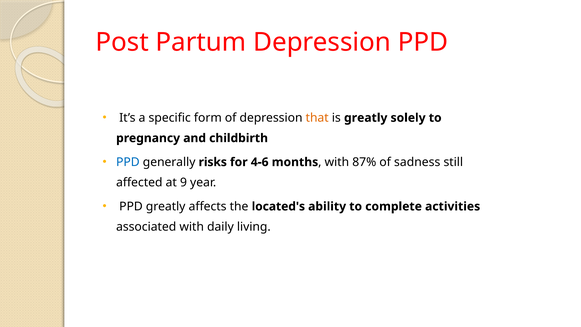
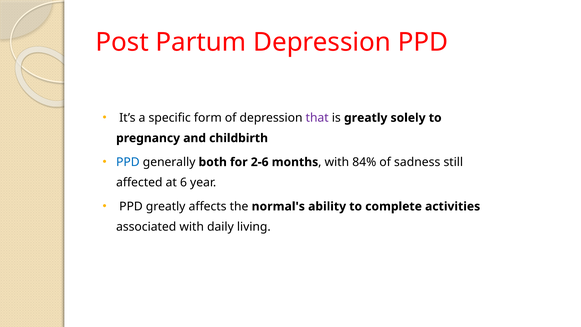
that colour: orange -> purple (317, 118)
risks: risks -> both (213, 162)
4-6: 4-6 -> 2-6 (260, 162)
87%: 87% -> 84% (364, 162)
9: 9 -> 6 (183, 182)
located's: located's -> normal's (278, 206)
